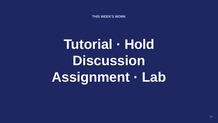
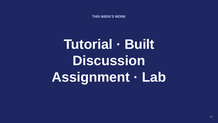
Hold: Hold -> Built (139, 44)
